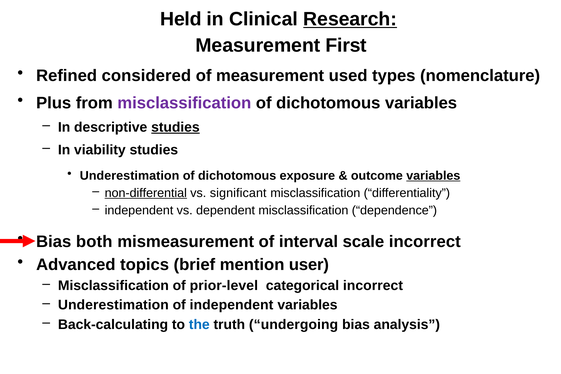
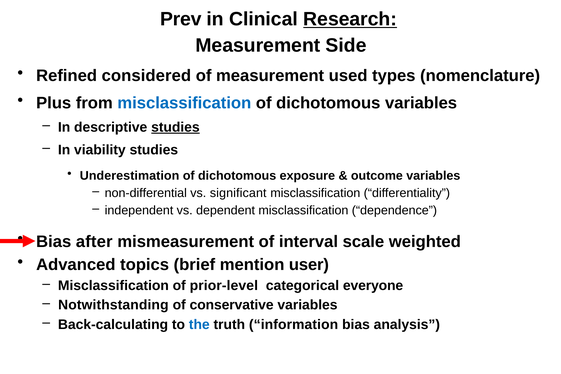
Held: Held -> Prev (181, 19)
First: First -> Side (346, 45)
misclassification colour: purple -> blue (184, 103)
variables underline: present -> none (433, 176)
non-differential underline: present -> none (146, 193)
both: both -> after (94, 242)
scale incorrect: incorrect -> weighted (425, 242)
categorical incorrect: incorrect -> everyone (373, 286)
Underestimation: Underestimation -> Notwithstanding (113, 305)
of independent: independent -> conservative (232, 305)
undergoing: undergoing -> information (294, 324)
